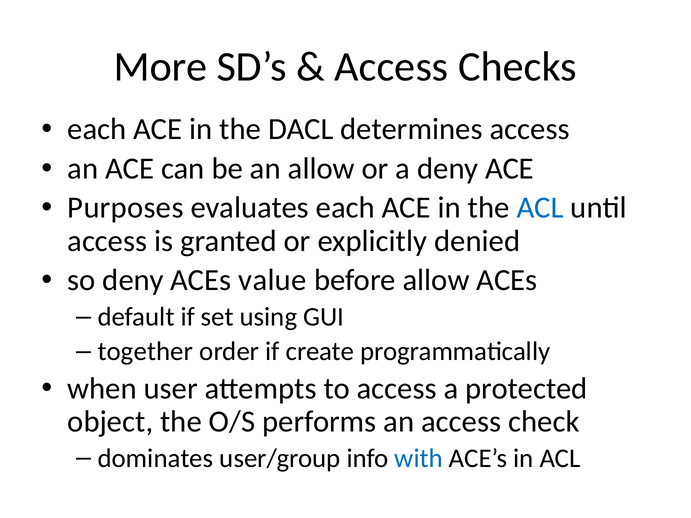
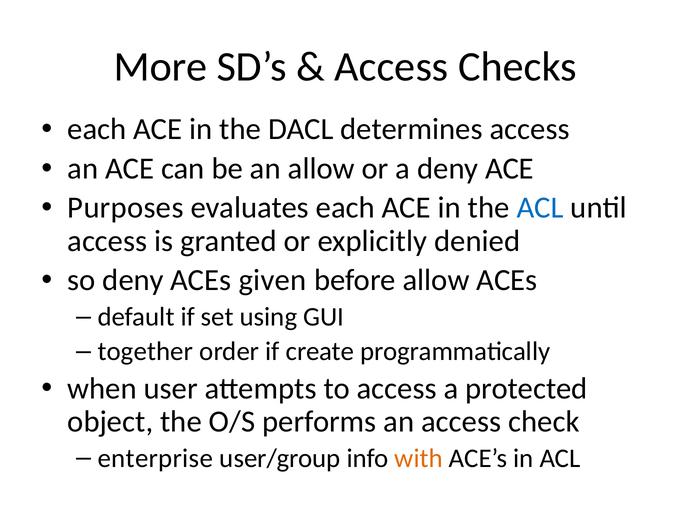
value: value -> given (273, 280)
dominates: dominates -> enterprise (155, 458)
with colour: blue -> orange (419, 458)
